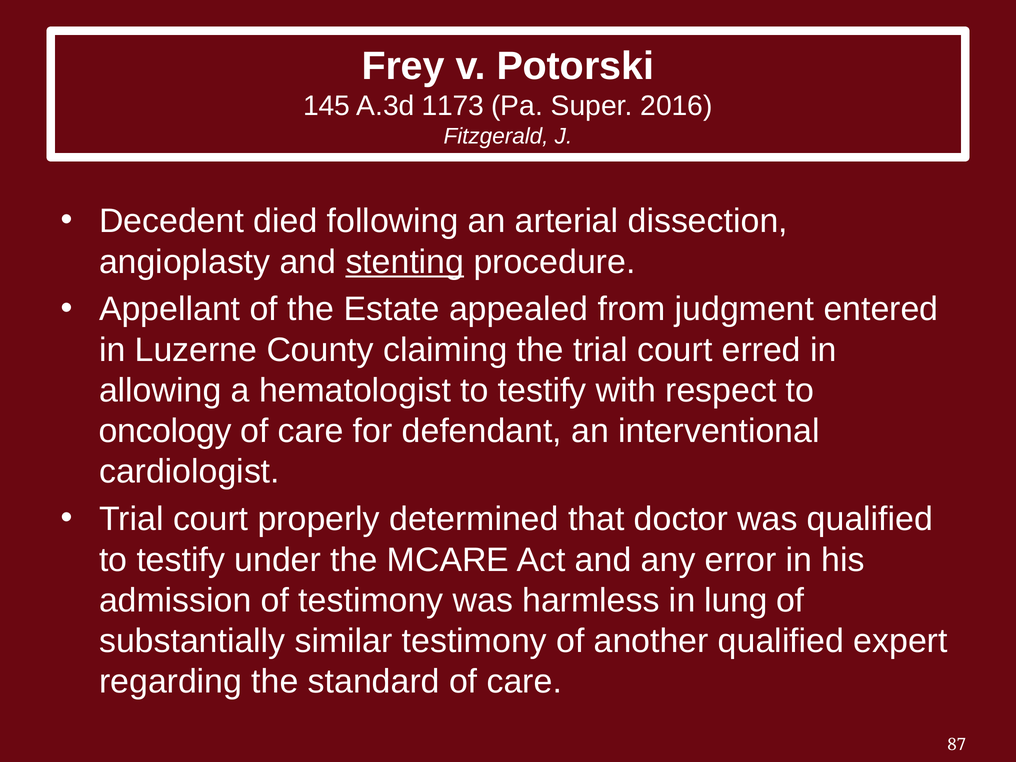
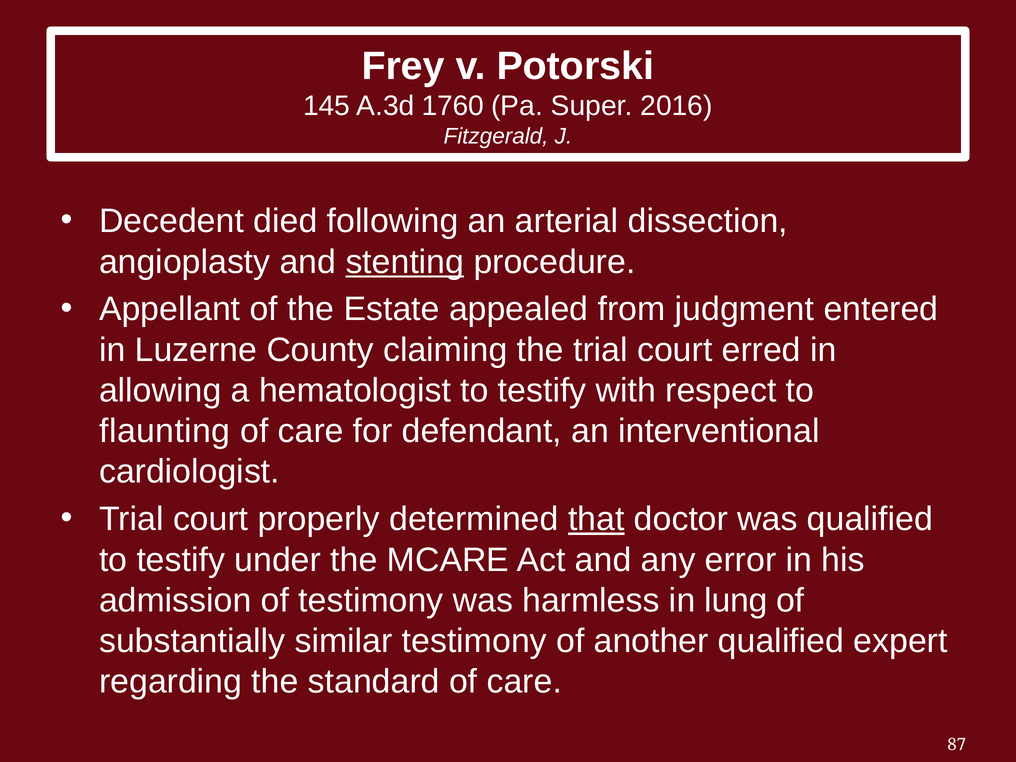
1173: 1173 -> 1760 (453, 106)
oncology: oncology -> flaunting (165, 431)
that underline: none -> present (596, 519)
